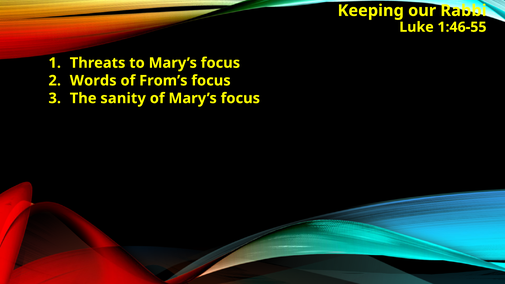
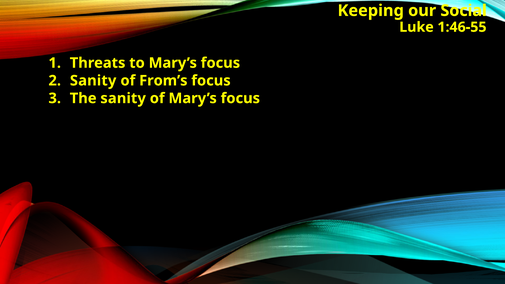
Rabbi: Rabbi -> Social (464, 11)
Words: Words -> Sanity (93, 81)
